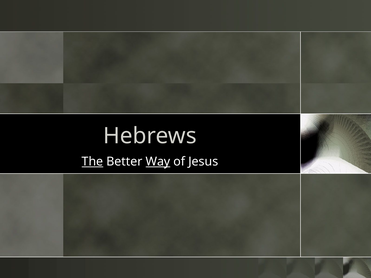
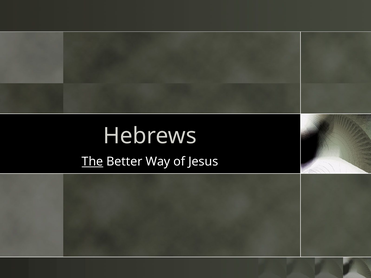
Way underline: present -> none (158, 162)
